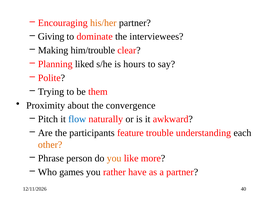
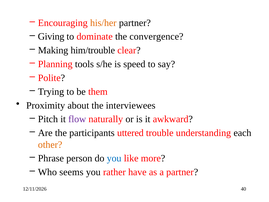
interviewees: interviewees -> convergence (156, 37)
liked: liked -> tools (84, 64)
hours: hours -> speed (134, 64)
convergence: convergence -> interviewees (131, 105)
flow colour: blue -> purple (77, 119)
feature: feature -> uttered (130, 133)
you colour: orange -> blue (114, 158)
games: games -> seems (71, 172)
